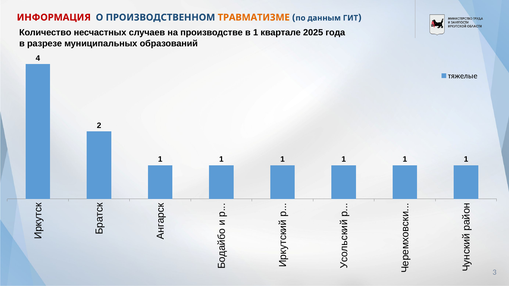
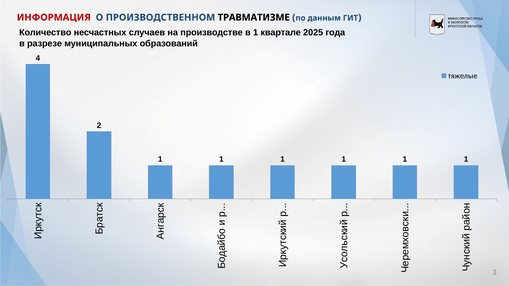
ТРАВМАТИЗМЕ colour: orange -> black (254, 17)
